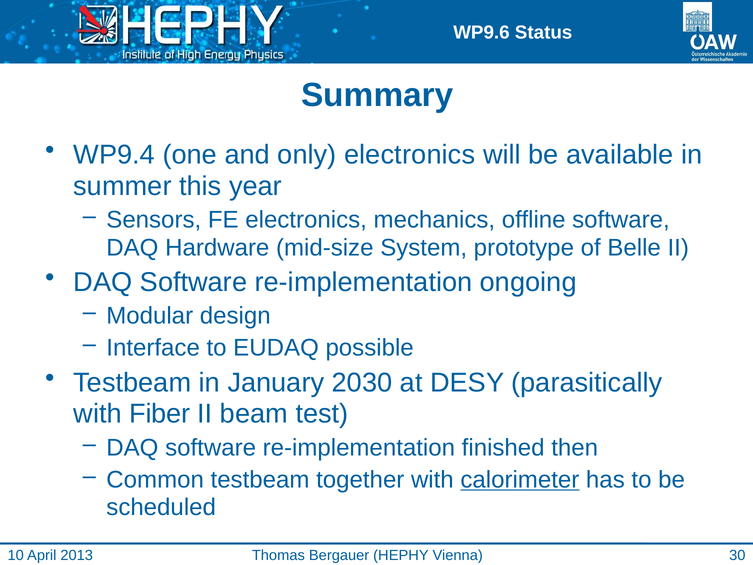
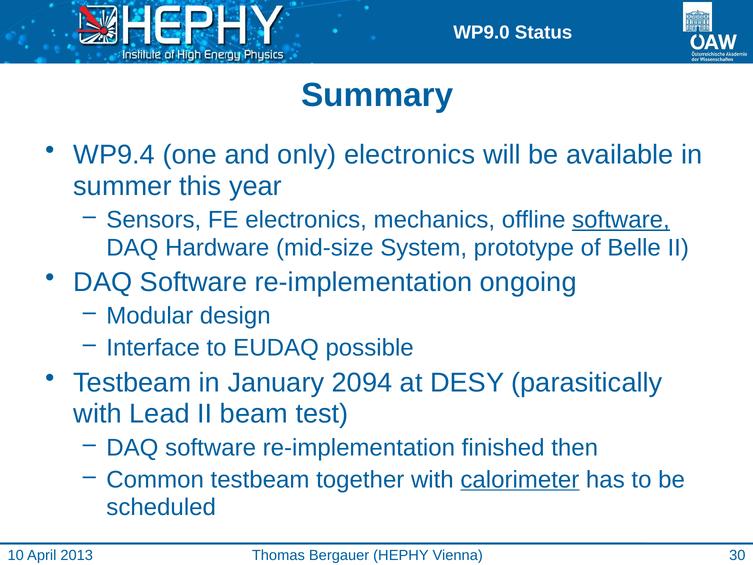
WP9.6: WP9.6 -> WP9.0 (481, 33)
software underline: none -> present (621, 220)
2030: 2030 -> 2094 (362, 382)
Fiber: Fiber -> Lead (160, 414)
